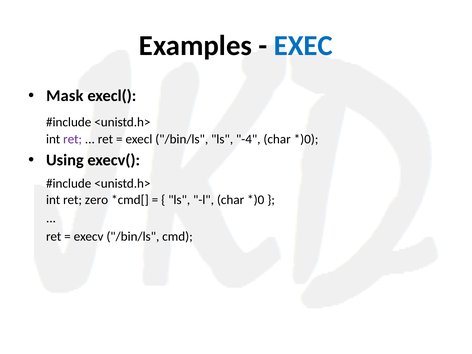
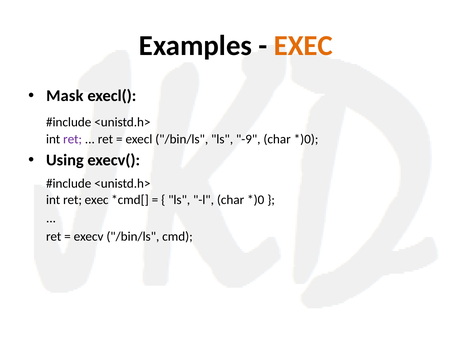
EXEC colour: blue -> orange (303, 46)
-4: -4 -> -9 (248, 139)
ret zero: zero -> exec (97, 200)
